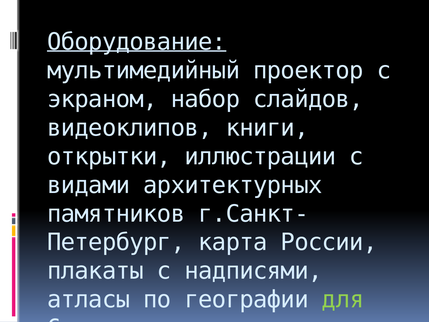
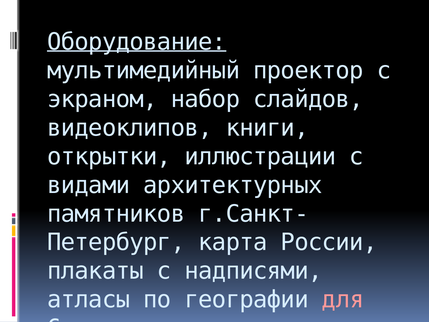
для colour: light green -> pink (343, 299)
